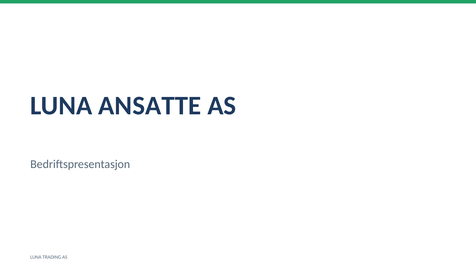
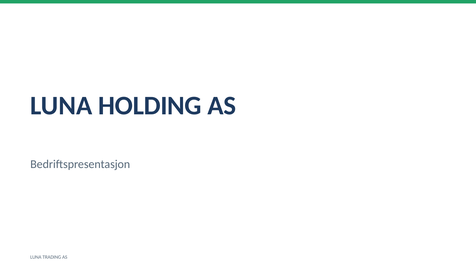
ANSATTE: ANSATTE -> HOLDING (150, 106)
